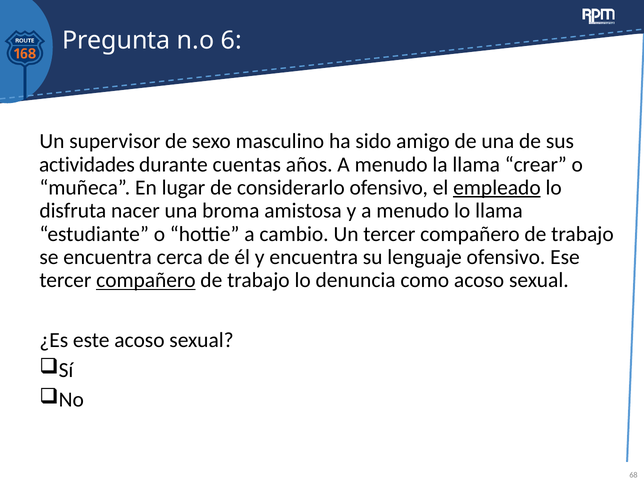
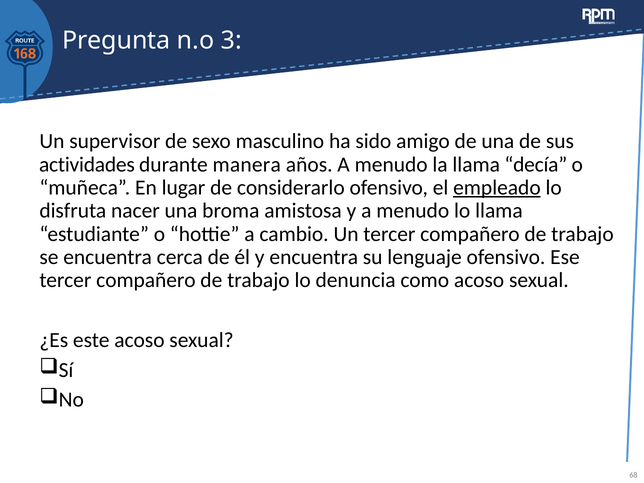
6: 6 -> 3 (231, 40)
cuentas: cuentas -> manera (247, 164)
crear: crear -> decía (536, 164)
compañero underline: present -> none (146, 280)
